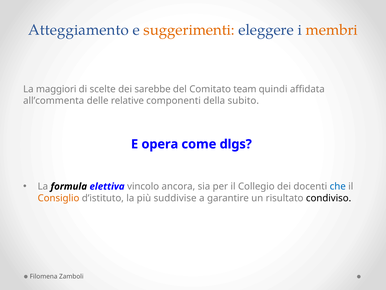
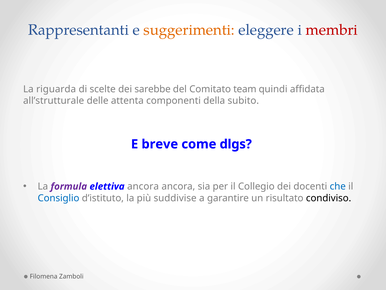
Atteggiamento: Atteggiamento -> Rappresentanti (79, 30)
membri colour: orange -> red (332, 30)
maggiori: maggiori -> riguarda (56, 89)
all’commenta: all’commenta -> all’strutturale (54, 101)
relative: relative -> attenta (127, 101)
opera: opera -> breve (160, 144)
formula colour: black -> purple (69, 186)
elettiva vincolo: vincolo -> ancora (143, 186)
Consiglio colour: orange -> blue (58, 198)
